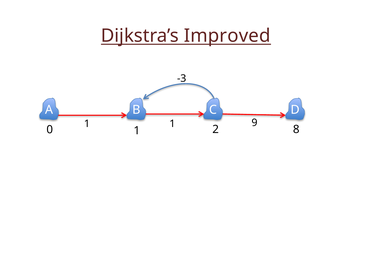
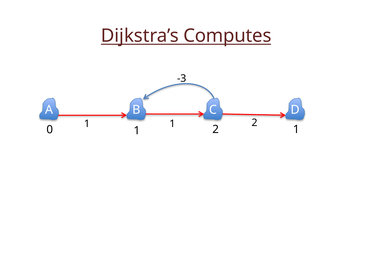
Improved: Improved -> Computes (227, 36)
9: 9 -> 2 (254, 123)
8: 8 -> 1 (296, 129)
